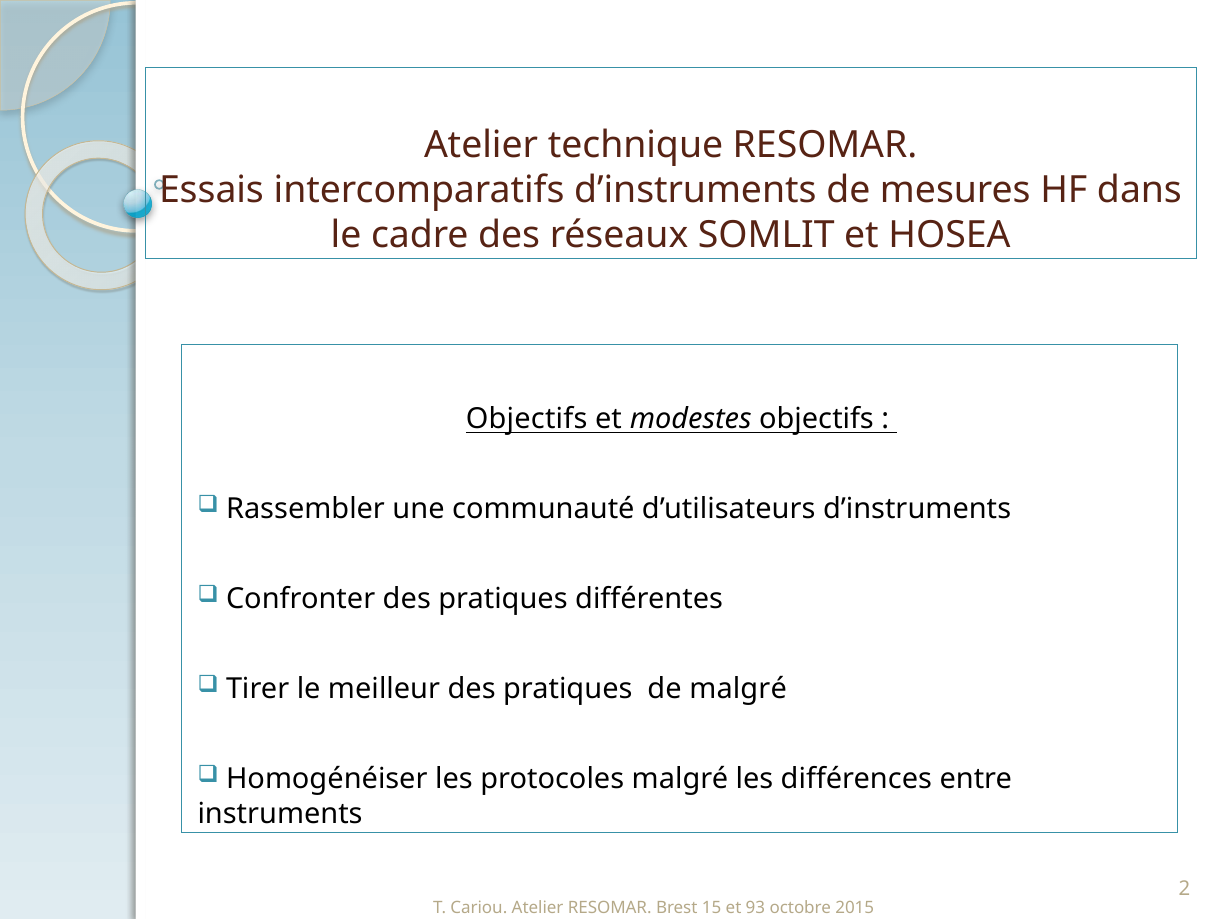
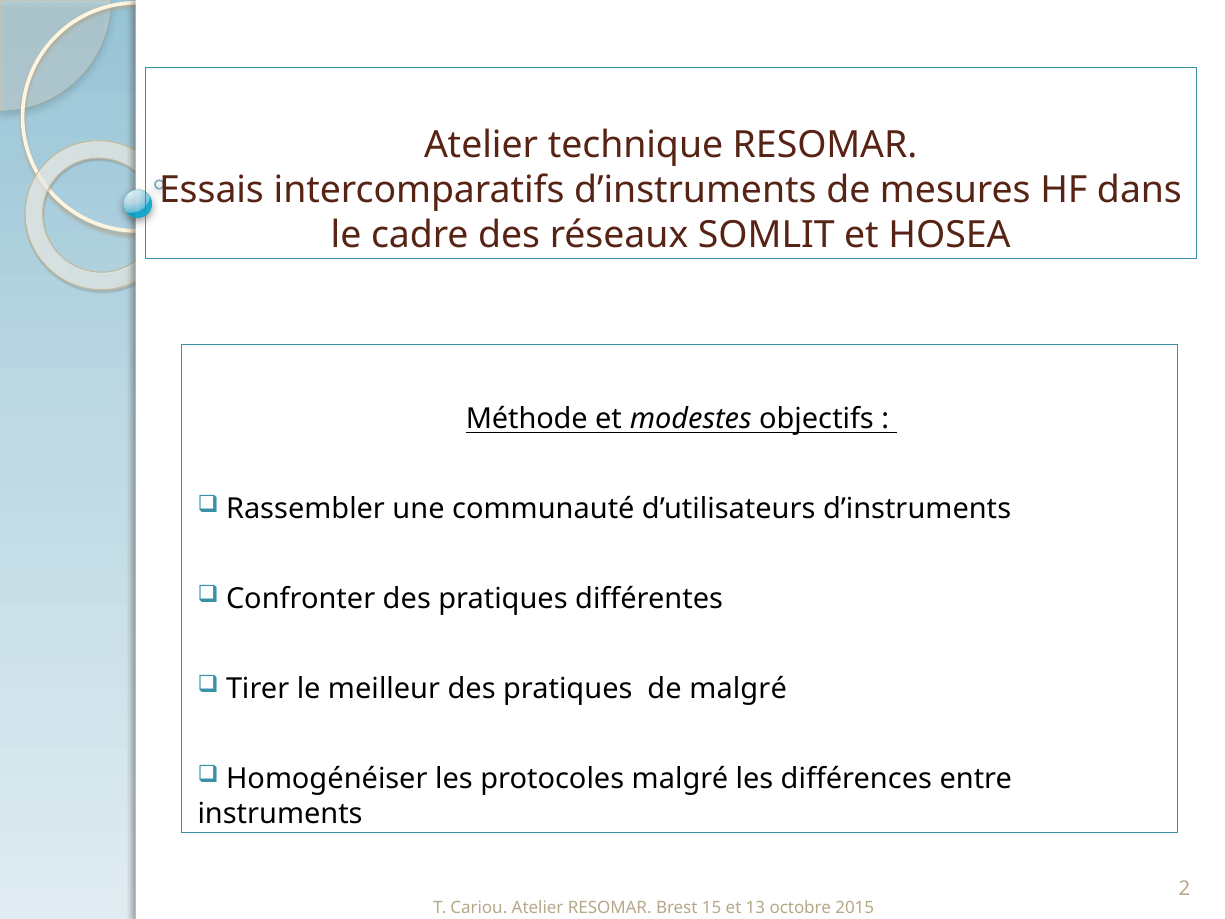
Objectifs: Objectifs -> Méthode (527, 419)
93: 93 -> 13 (755, 907)
